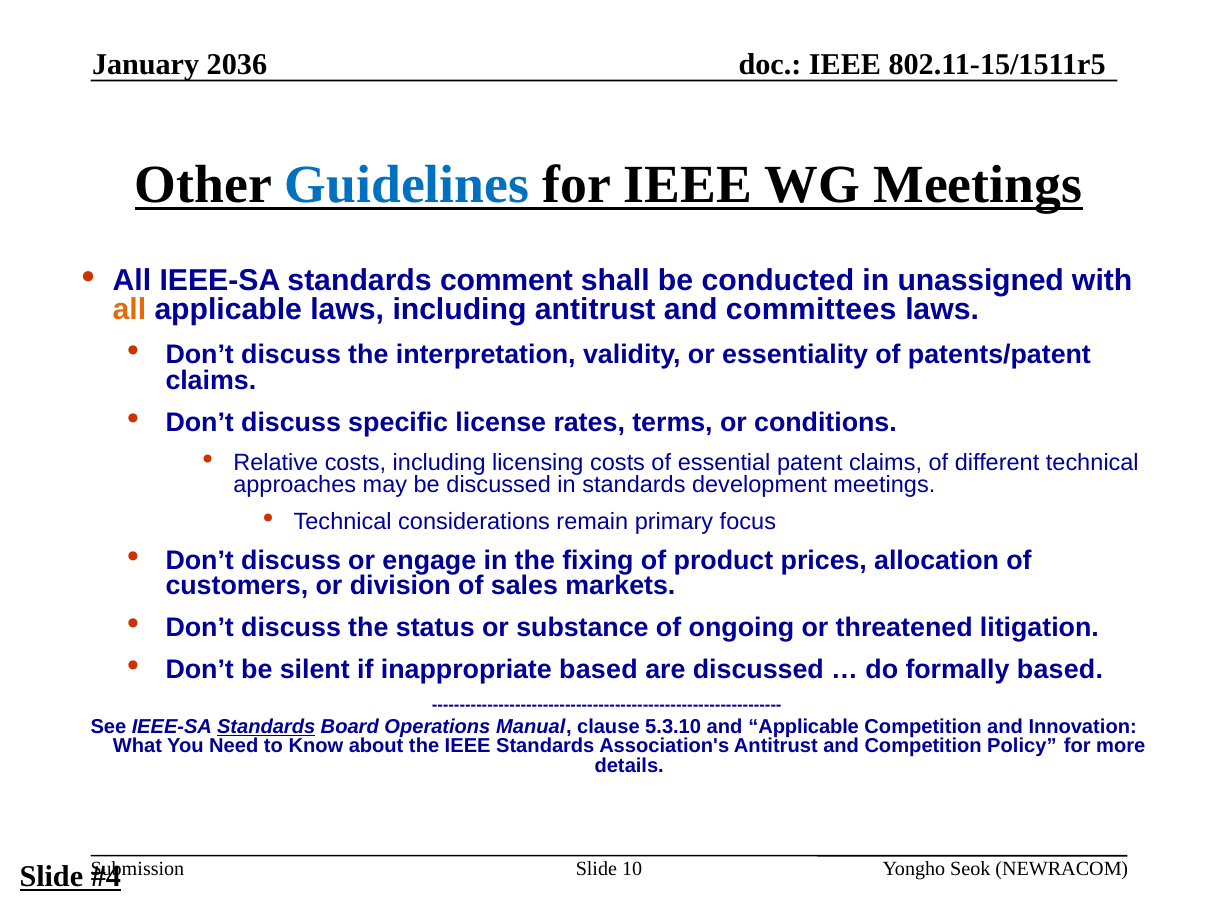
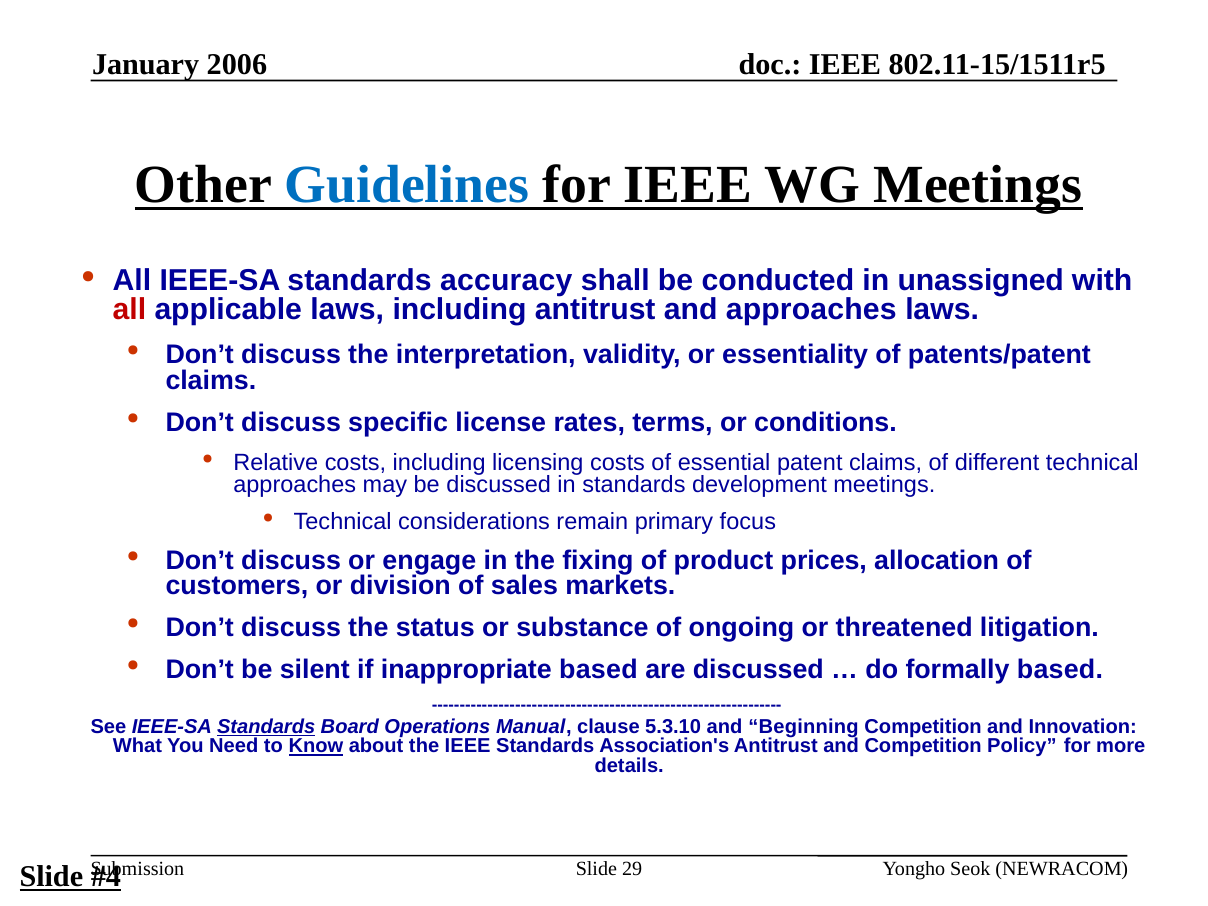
2036: 2036 -> 2006 (237, 64)
comment: comment -> accuracy (506, 281)
all colour: orange -> red (129, 310)
and committees: committees -> approaches (811, 310)
and Applicable: Applicable -> Beginning (804, 727)
Know underline: none -> present (316, 746)
10: 10 -> 29 (632, 869)
